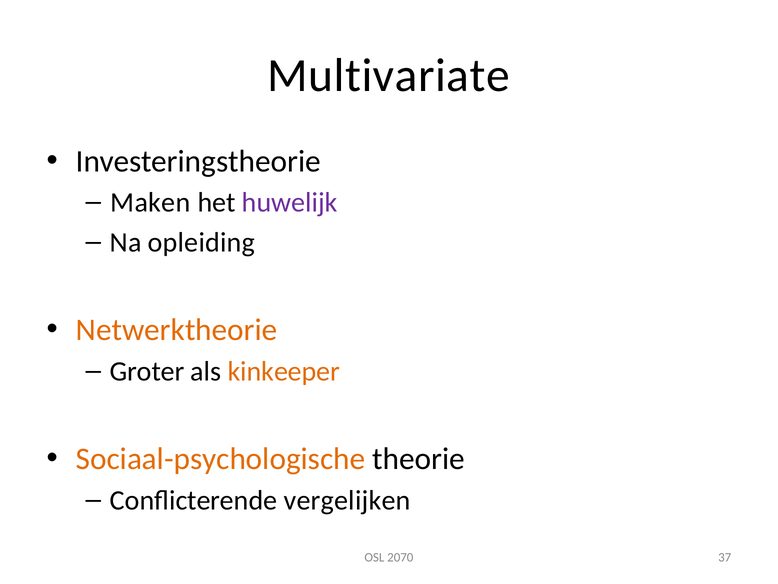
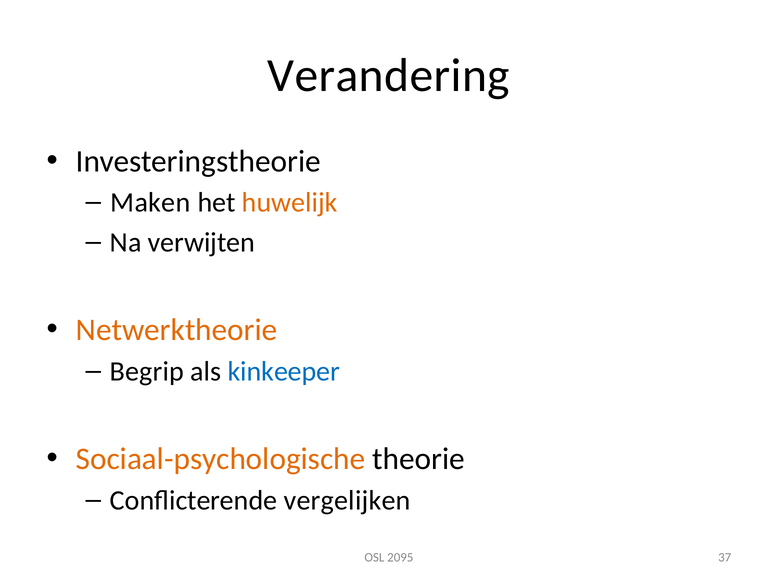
Multivariate: Multivariate -> Verandering (389, 75)
huwelijk colour: purple -> orange (290, 203)
opleiding: opleiding -> verwijten (201, 242)
Groter: Groter -> Begrip (147, 371)
kinkeeper colour: orange -> blue (284, 371)
2070: 2070 -> 2095 (400, 557)
